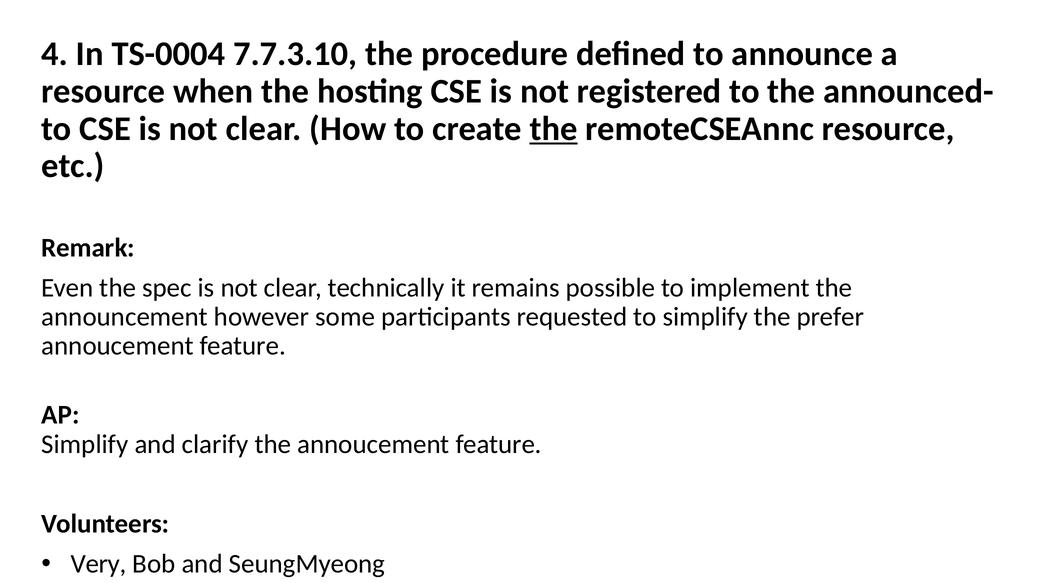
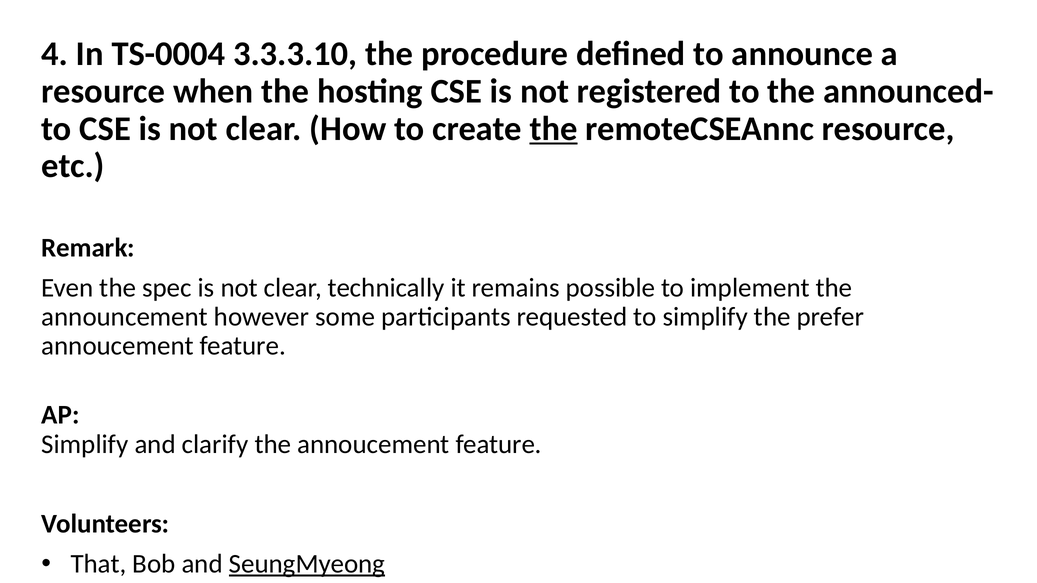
7.7.3.10: 7.7.3.10 -> 3.3.3.10 (295, 54)
Very: Very -> That (98, 564)
SeungMyeong underline: none -> present (307, 564)
